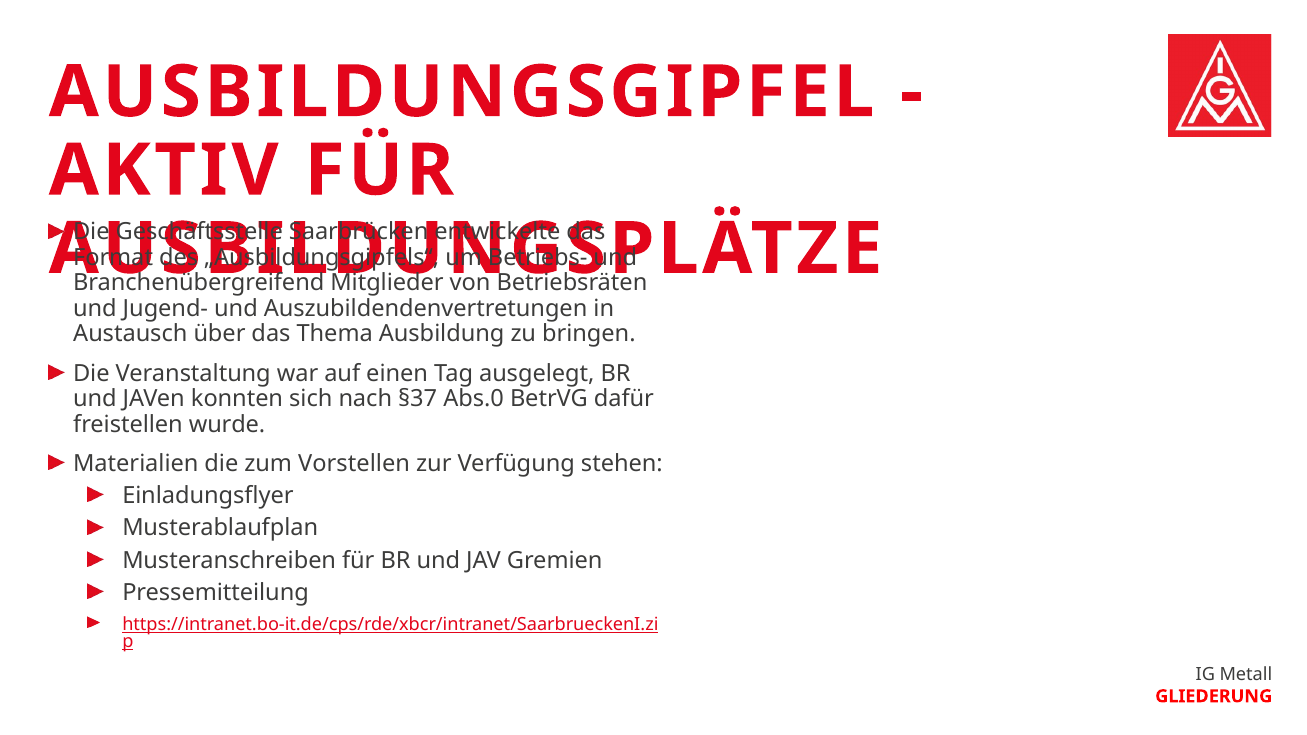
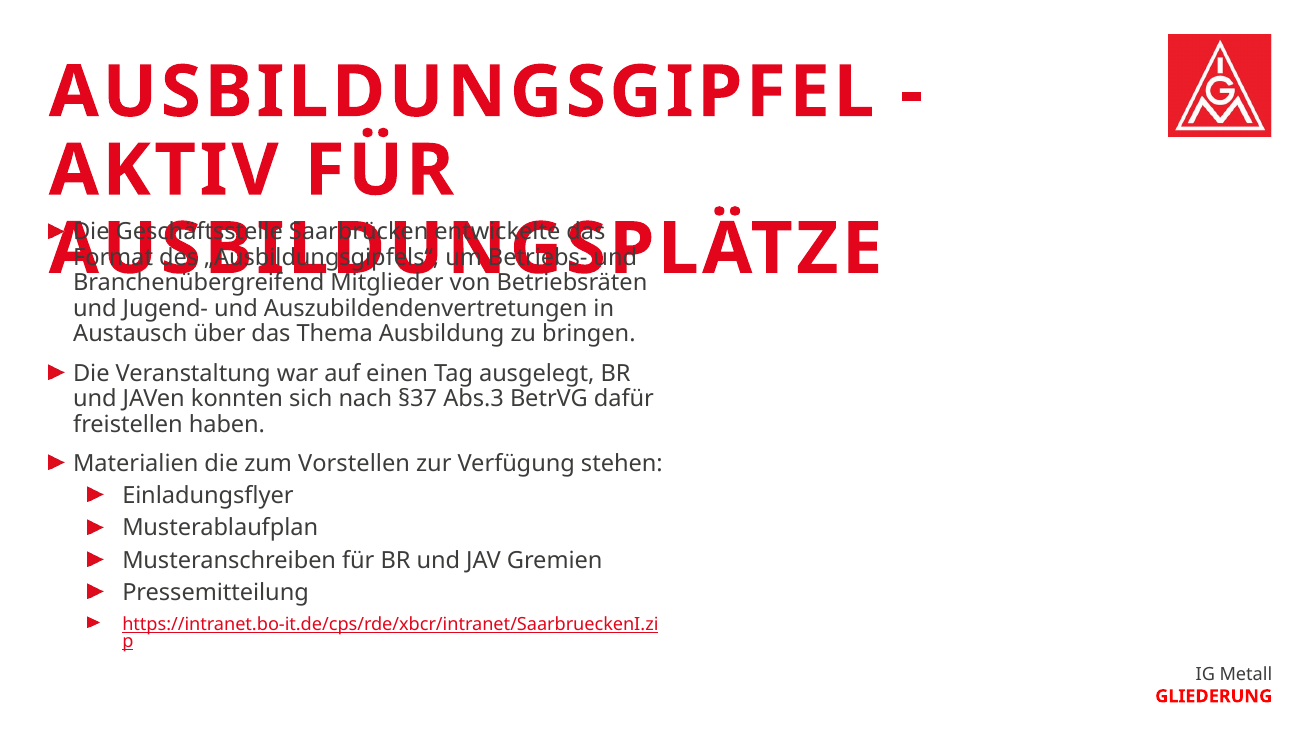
Abs.0: Abs.0 -> Abs.3 (474, 399)
wurde: wurde -> haben (227, 424)
